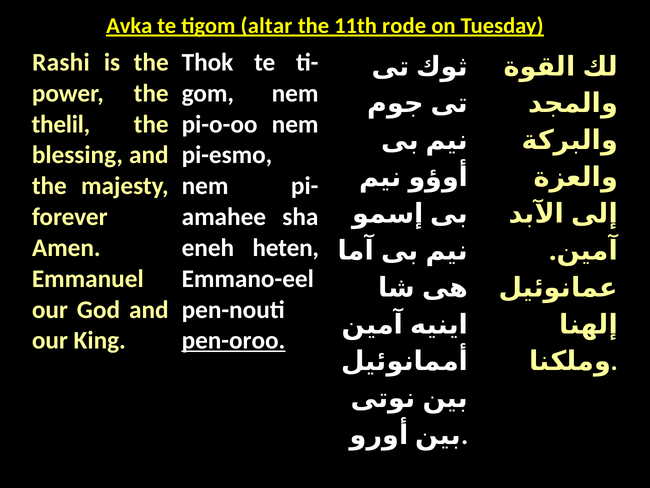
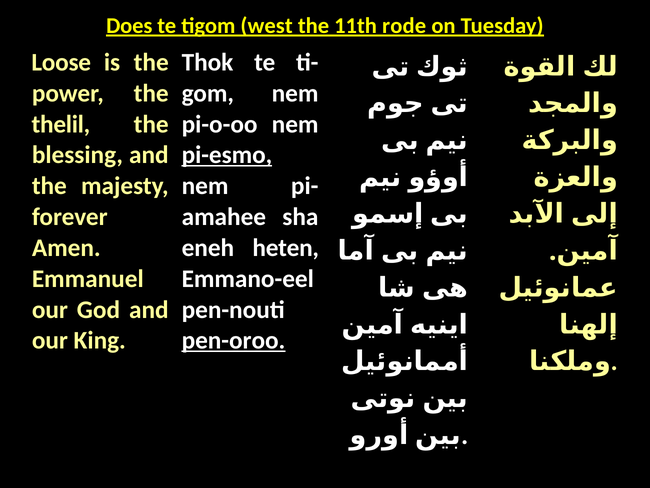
Avka: Avka -> Does (129, 26)
altar: altar -> west (267, 26)
Rashi: Rashi -> Loose (61, 62)
pi-esmo underline: none -> present (227, 155)
